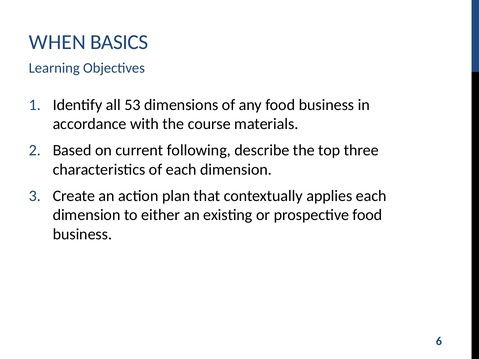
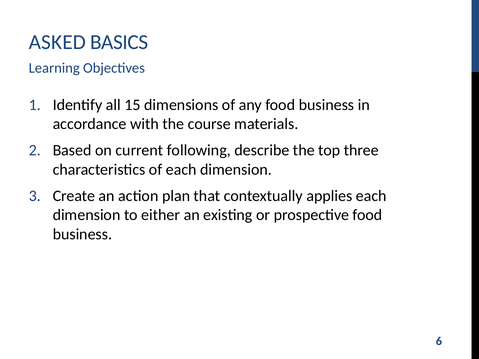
WHEN: WHEN -> ASKED (57, 42)
53: 53 -> 15 (133, 105)
